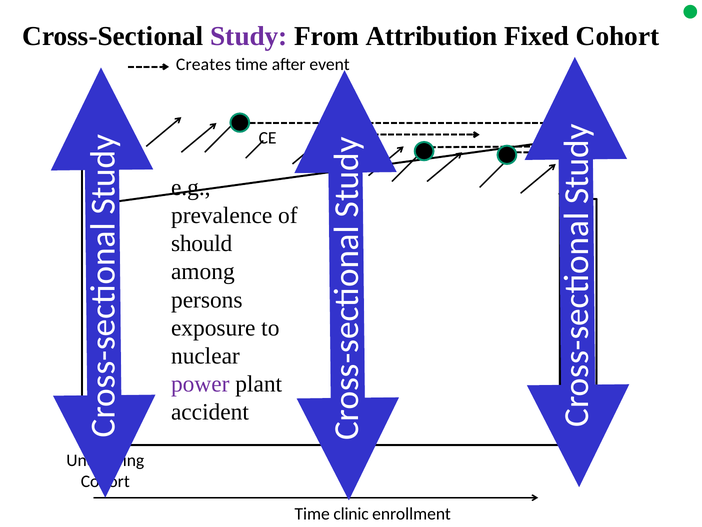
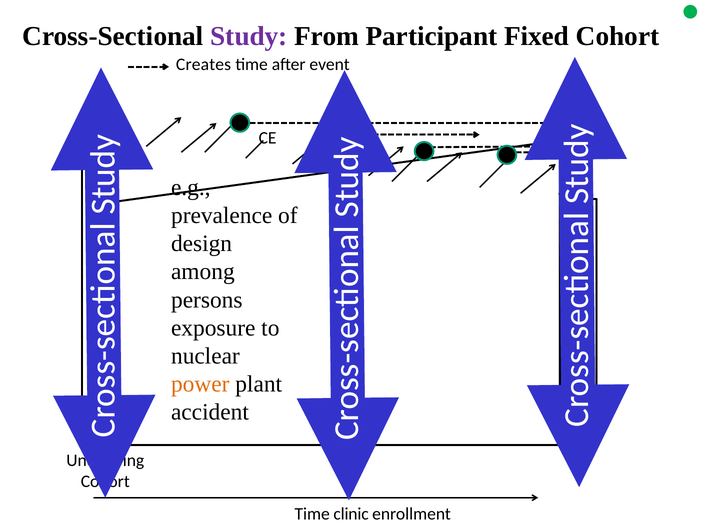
Attribution: Attribution -> Participant (432, 36)
should: should -> design (202, 243)
power colour: purple -> orange (200, 384)
